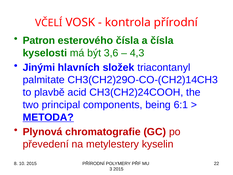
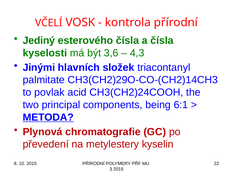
Patron: Patron -> Jediný (39, 40)
plavbě: plavbě -> povlak (49, 92)
